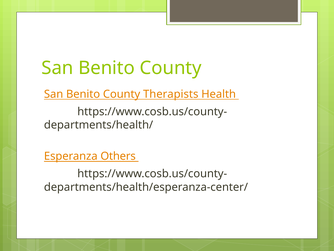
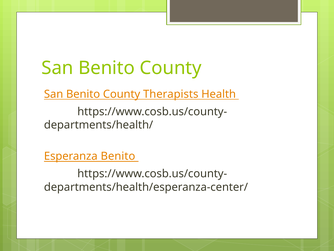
Esperanza Others: Others -> Benito (118, 156)
